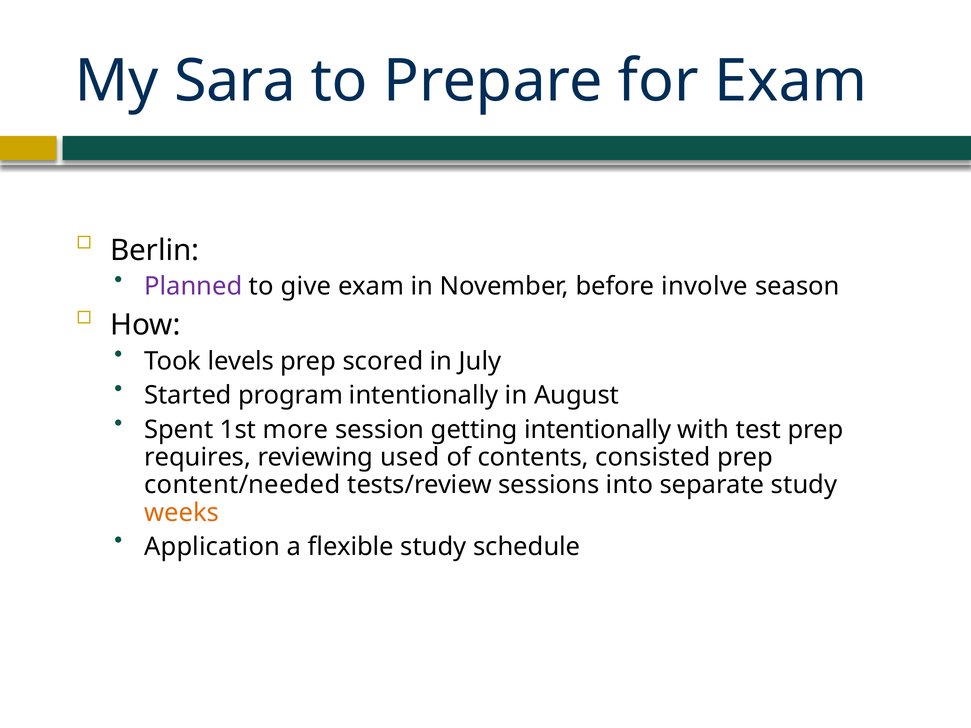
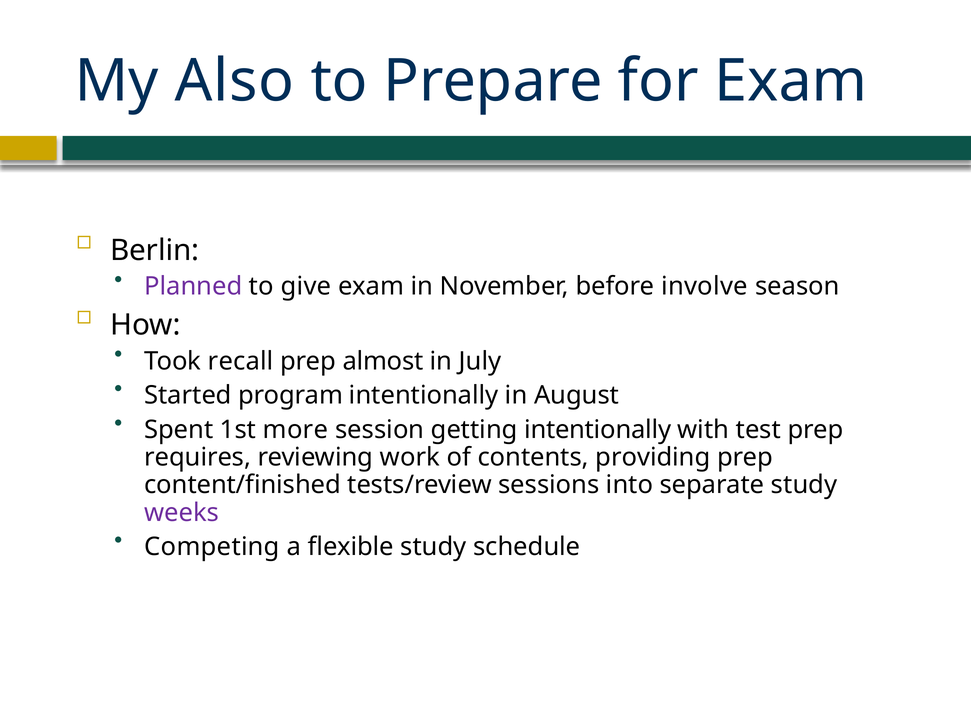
Sara: Sara -> Also (234, 81)
levels: levels -> recall (241, 361)
scored: scored -> almost (383, 361)
used: used -> work (410, 458)
consisted: consisted -> providing (653, 458)
content/needed: content/needed -> content/finished (243, 485)
weeks colour: orange -> purple (182, 513)
Application: Application -> Competing (212, 547)
